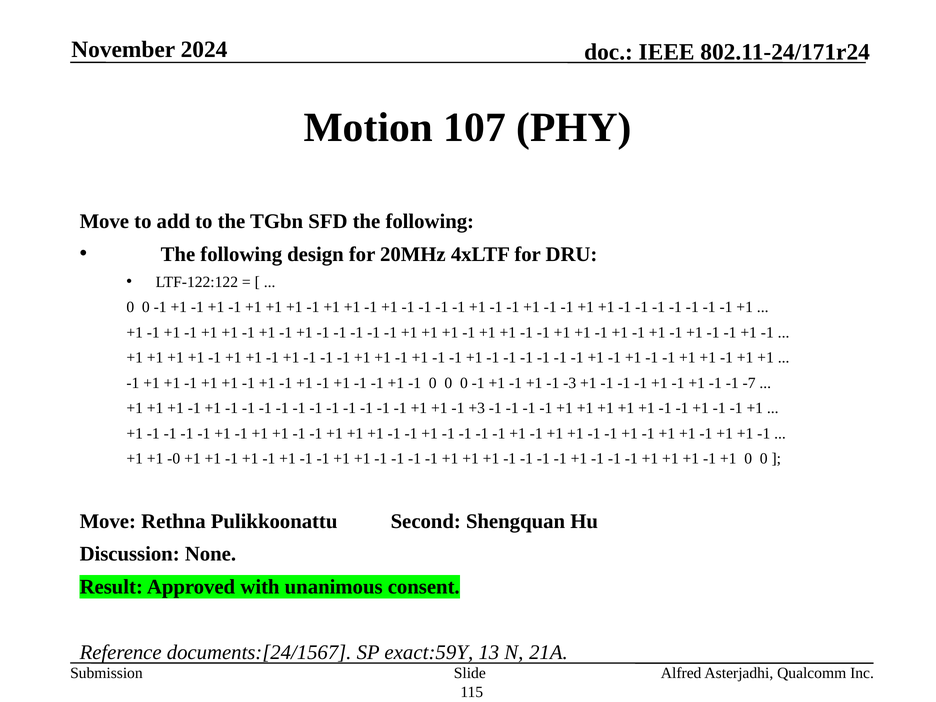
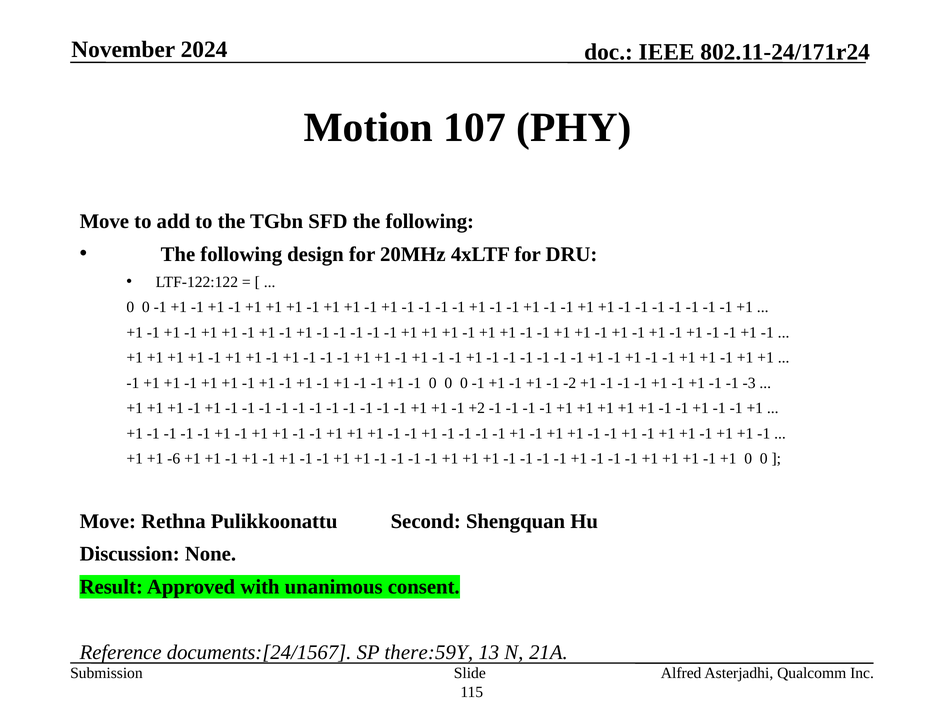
-3: -3 -> -2 (570, 383)
-7: -7 -> -3 (749, 383)
+3: +3 -> +2 (477, 408)
-0: -0 -> -6 (174, 459)
exact:59Y: exact:59Y -> there:59Y (429, 652)
